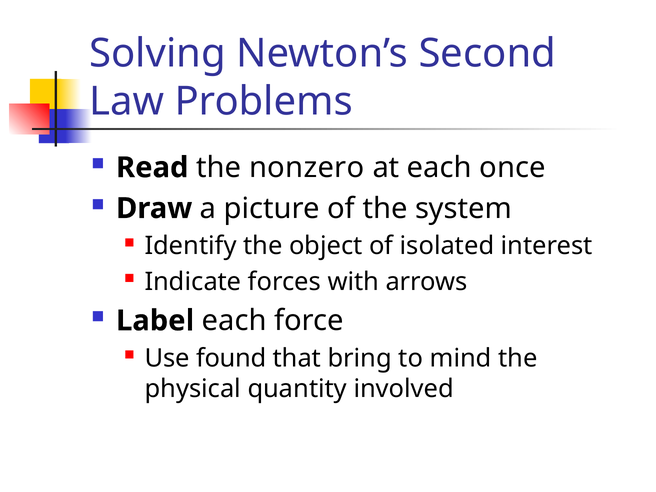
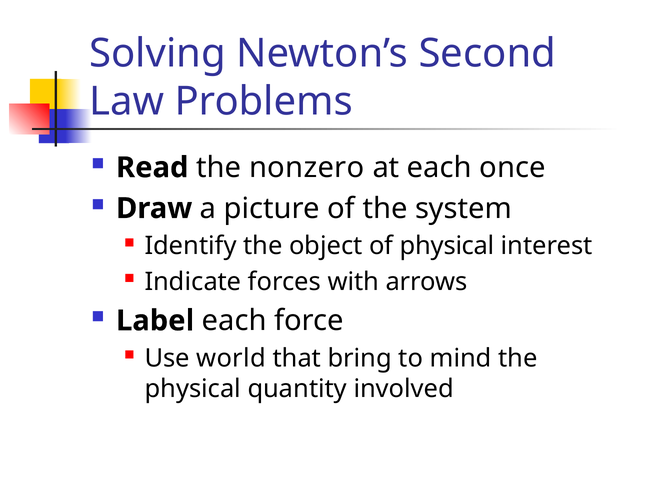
of isolated: isolated -> physical (447, 246)
found: found -> world (231, 358)
